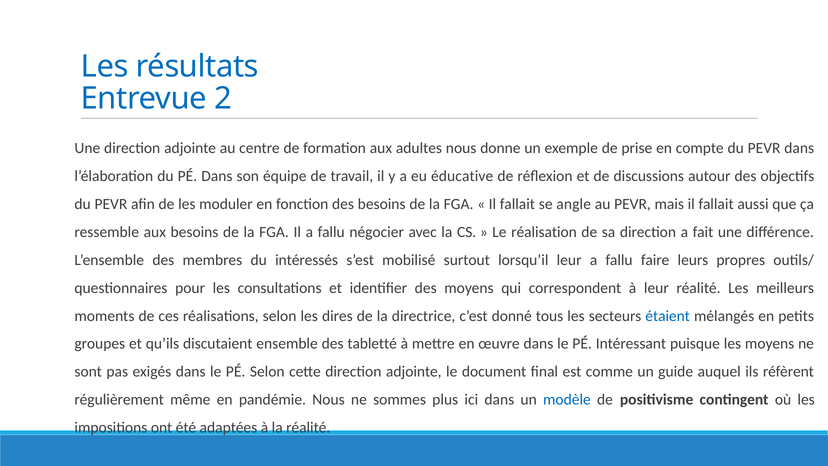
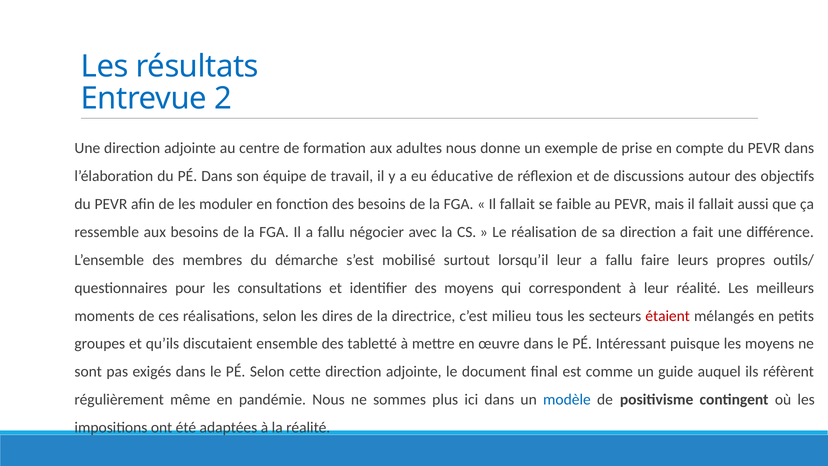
angle: angle -> faible (574, 204)
intéressés: intéressés -> démarche (307, 260)
donné: donné -> milieu (512, 316)
étaient colour: blue -> red (668, 316)
